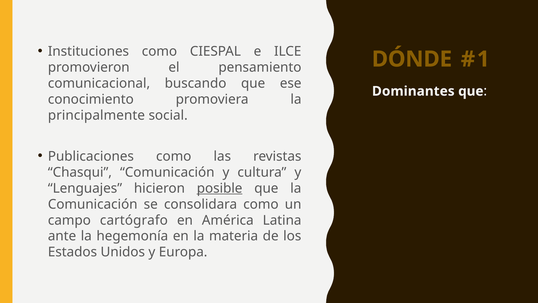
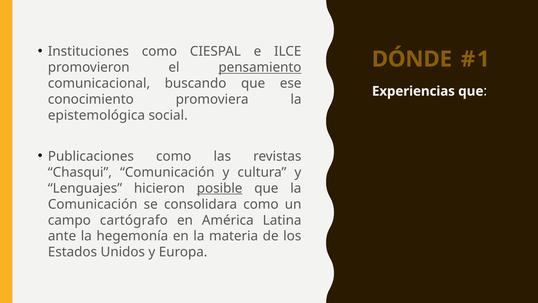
pensamiento underline: none -> present (260, 67)
Dominantes: Dominantes -> Experiencias (413, 91)
principalmente: principalmente -> epistemológica (96, 115)
